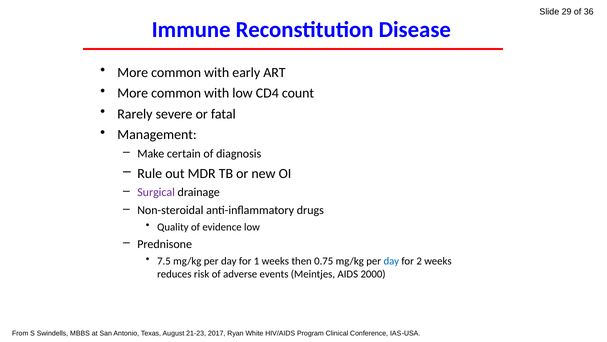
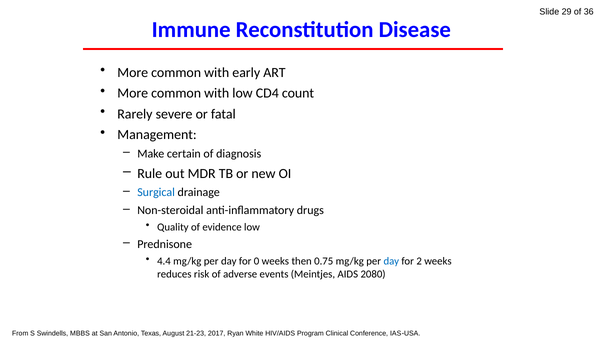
Surgical colour: purple -> blue (156, 192)
7.5: 7.5 -> 4.4 (164, 261)
1: 1 -> 0 (257, 261)
2000: 2000 -> 2080 (373, 274)
